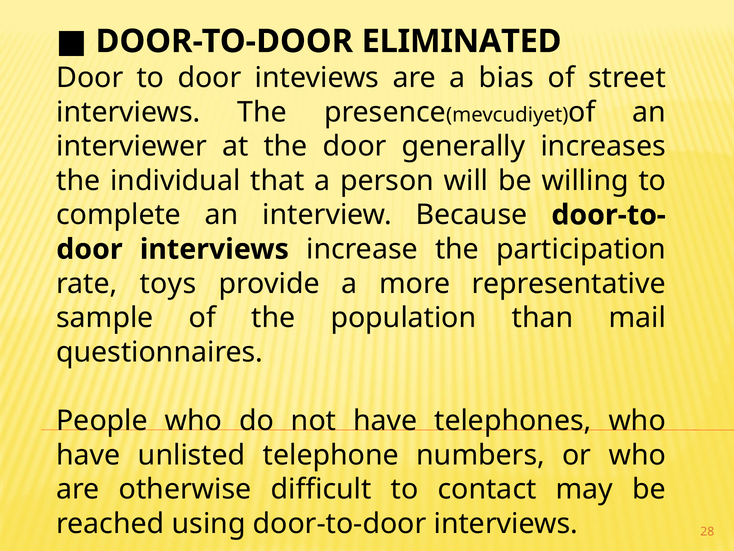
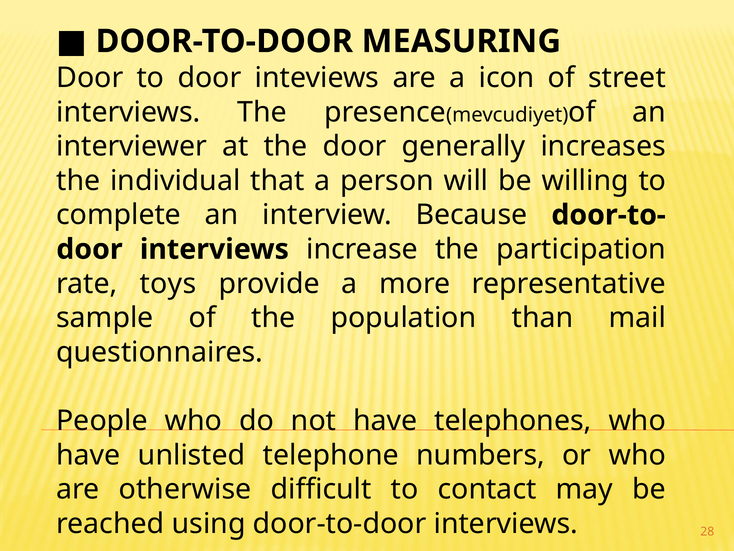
ELIMINATED: ELIMINATED -> MEASURING (461, 41)
bias: bias -> icon (507, 78)
